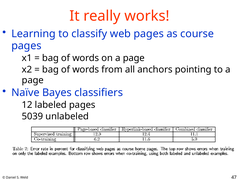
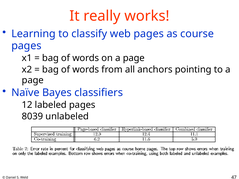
5039: 5039 -> 8039 (32, 117)
